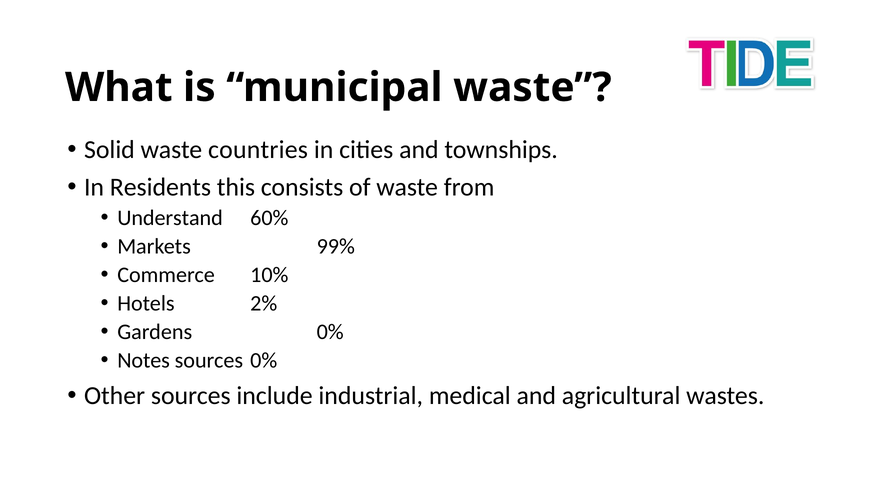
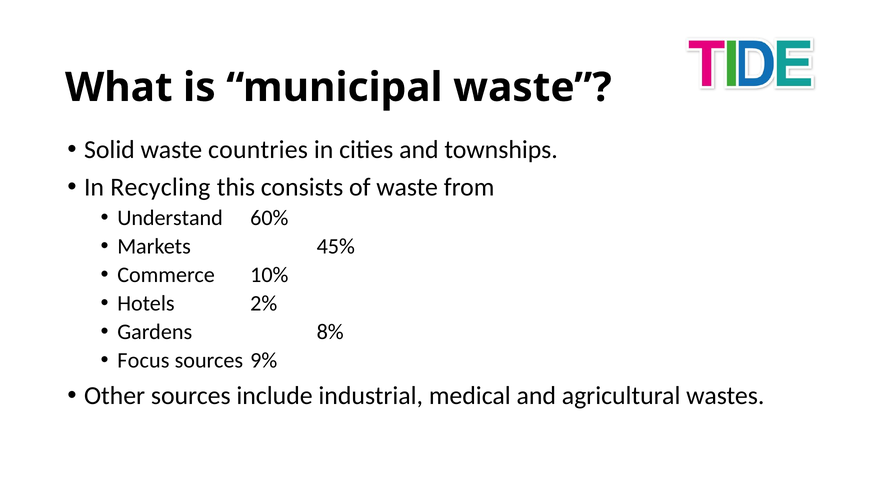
Residents: Residents -> Recycling (160, 187)
99%: 99% -> 45% (336, 246)
Gardens 0%: 0% -> 8% (330, 332)
Notes: Notes -> Focus (143, 360)
sources 0%: 0% -> 9% (264, 360)
